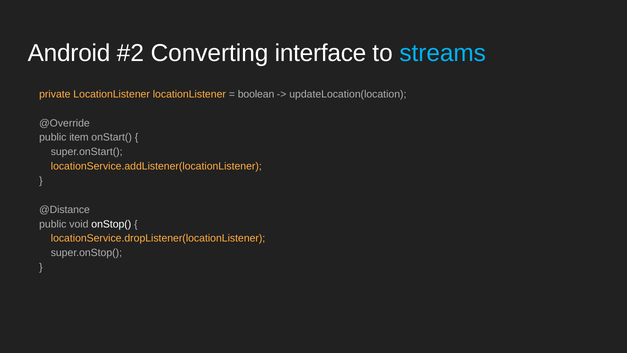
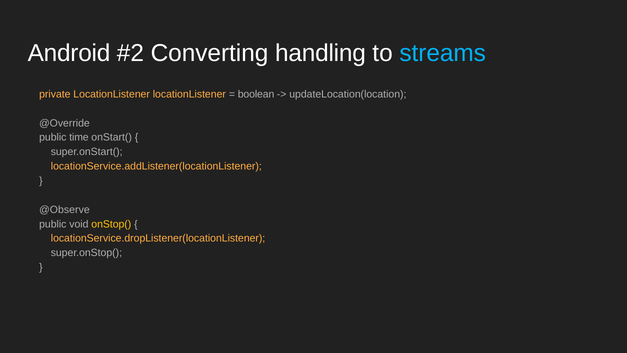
interface: interface -> handling (320, 53)
item: item -> time (79, 137)
@Distance: @Distance -> @Observe (64, 209)
onStop( colour: white -> yellow (111, 224)
